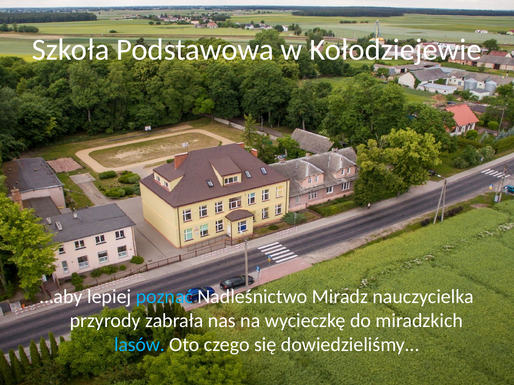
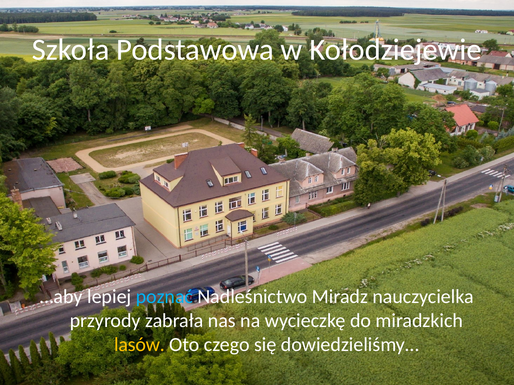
lasów colour: light blue -> yellow (140, 345)
